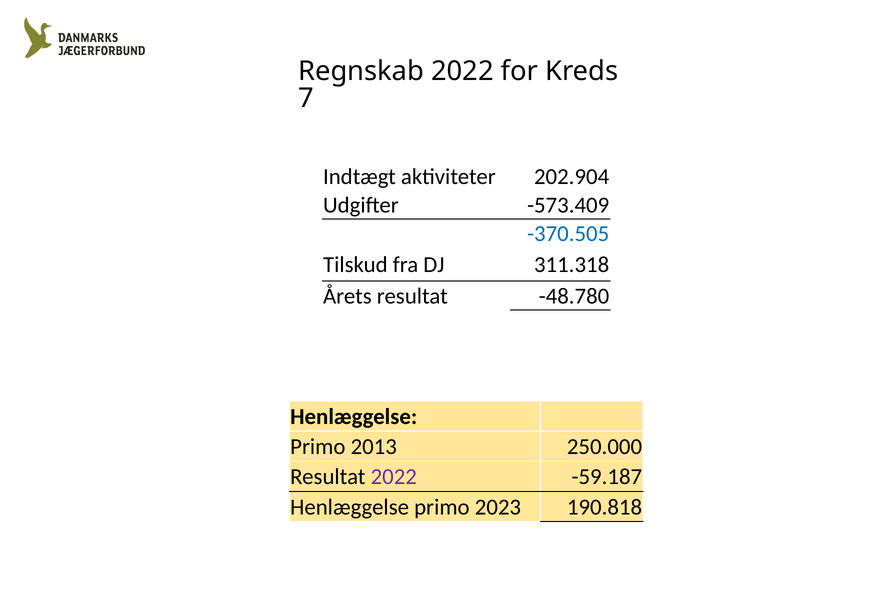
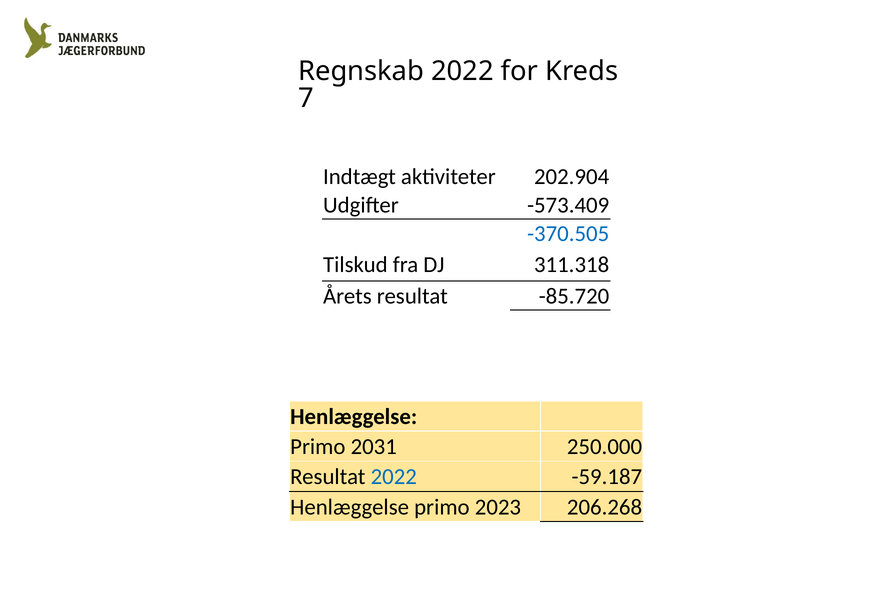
-48.780: -48.780 -> -85.720 (574, 296)
2013: 2013 -> 2031 (374, 446)
2022 colour: purple -> blue (394, 477)
190.818: 190.818 -> 206.268 (605, 507)
